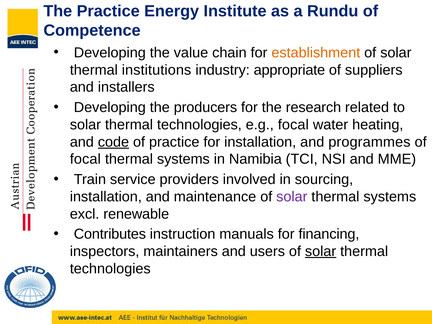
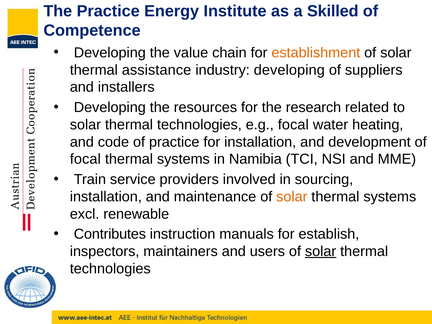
Rundu: Rundu -> Skilled (333, 11)
institutions: institutions -> assistance (157, 70)
industry appropriate: appropriate -> developing (289, 70)
producers: producers -> resources (205, 107)
code underline: present -> none (113, 142)
programmes: programmes -> development (369, 142)
solar colour: purple -> orange (292, 197)
financing: financing -> establish (329, 234)
